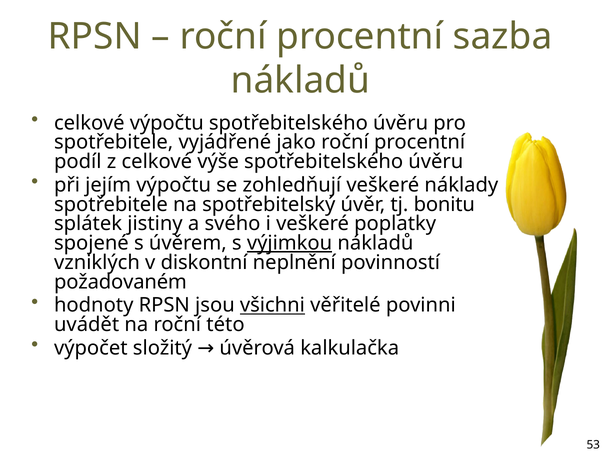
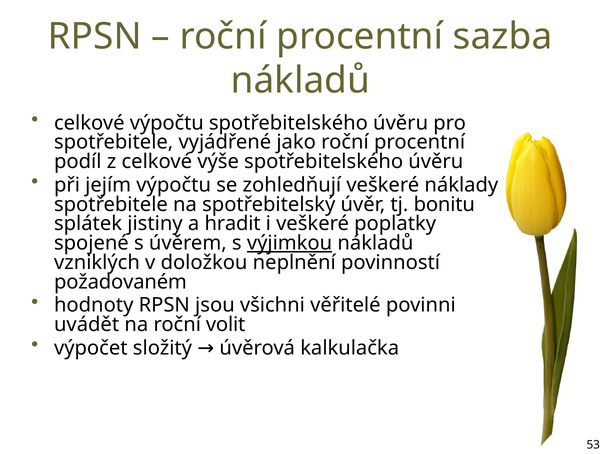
svého: svého -> hradit (233, 224)
diskontní: diskontní -> doložkou (204, 263)
všichni underline: present -> none (272, 306)
této: této -> volit (226, 325)
